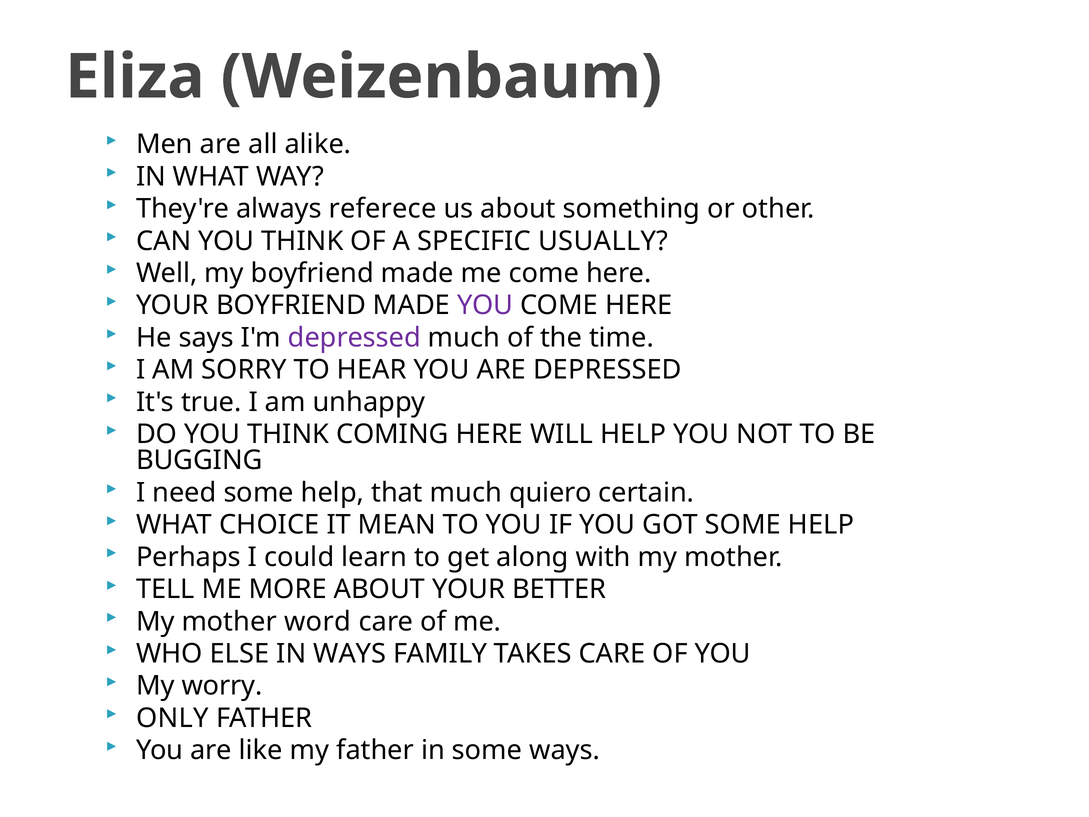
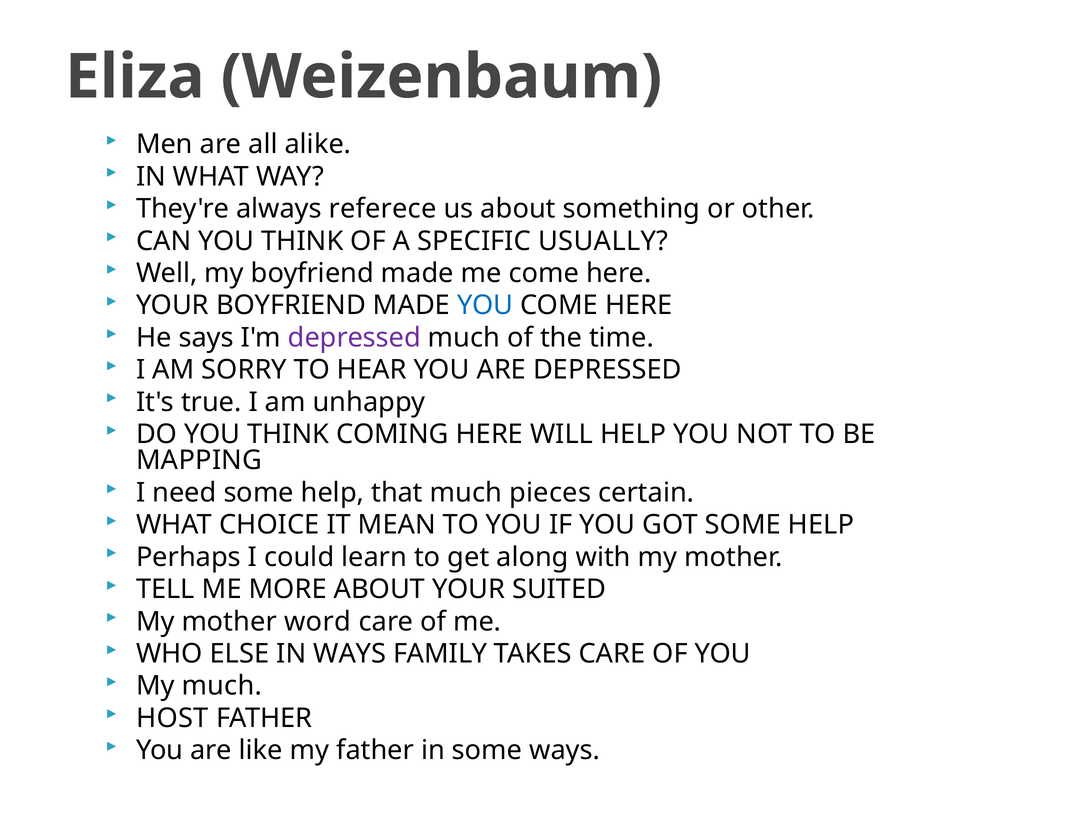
YOU colour: purple -> blue (485, 305)
BUGGING: BUGGING -> MAPPING (199, 460)
quiero: quiero -> pieces (550, 493)
BETTER: BETTER -> SUITED (559, 589)
My worry: worry -> much (222, 686)
ONLY: ONLY -> HOST (172, 718)
